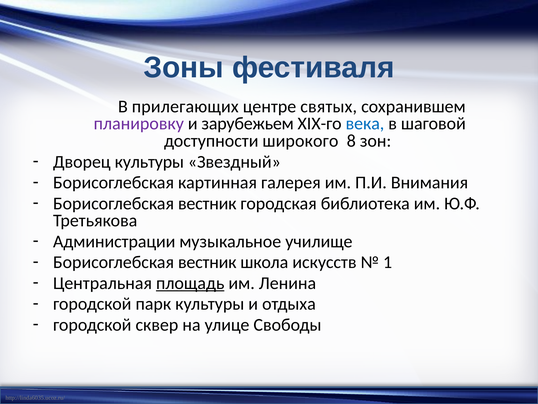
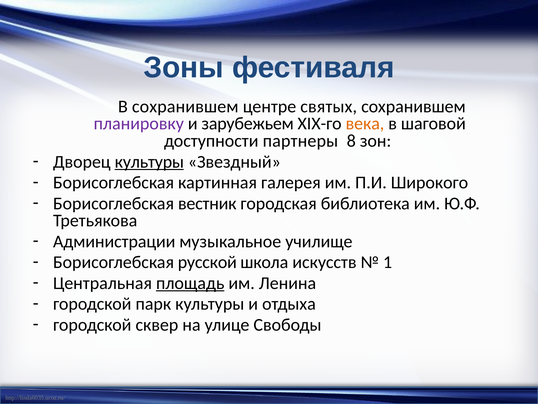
В прилегающих: прилегающих -> сохранившем (185, 106)
века colour: blue -> orange (365, 124)
широкого: широкого -> партнеры (300, 141)
культуры underline: none -> present (149, 162)
Внимания: Внимания -> Широкого (430, 182)
вестник: вестник -> русской (207, 262)
